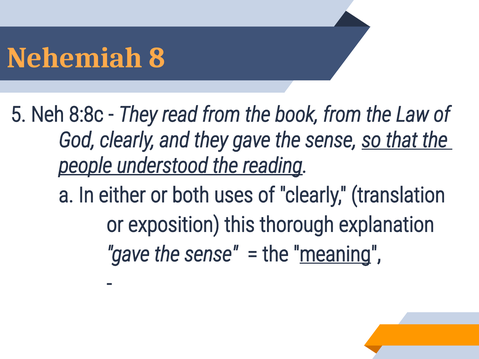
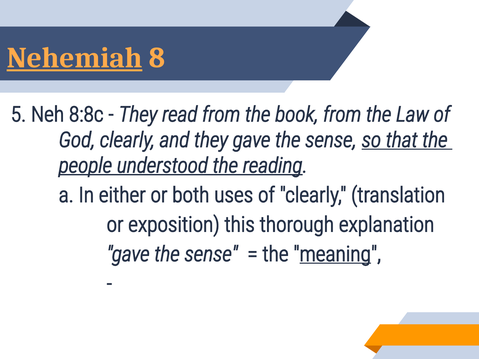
Nehemiah underline: none -> present (75, 58)
